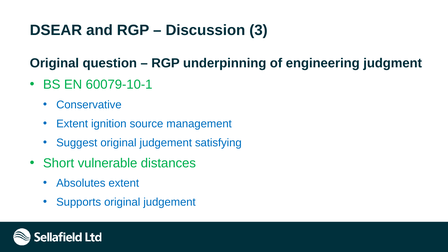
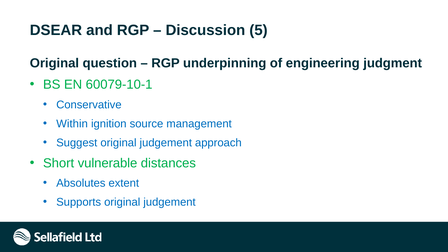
3: 3 -> 5 (259, 30)
Extent: Extent -> Within (72, 124)
satisfying: satisfying -> approach (218, 143)
